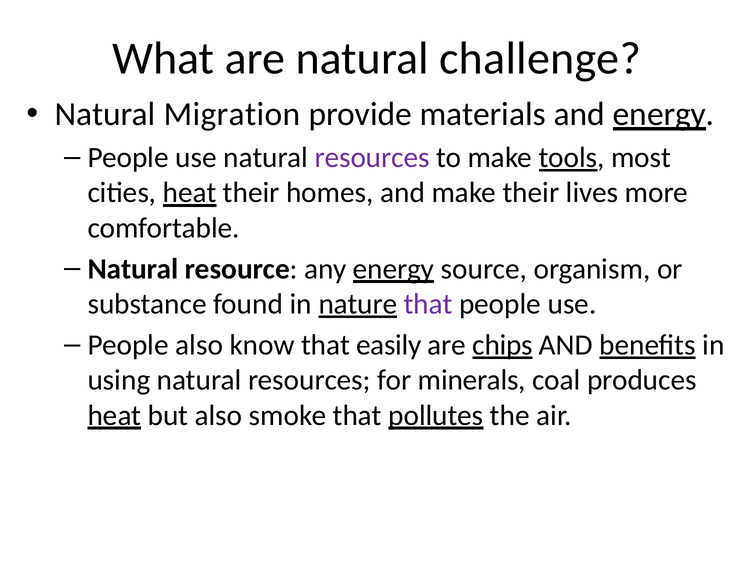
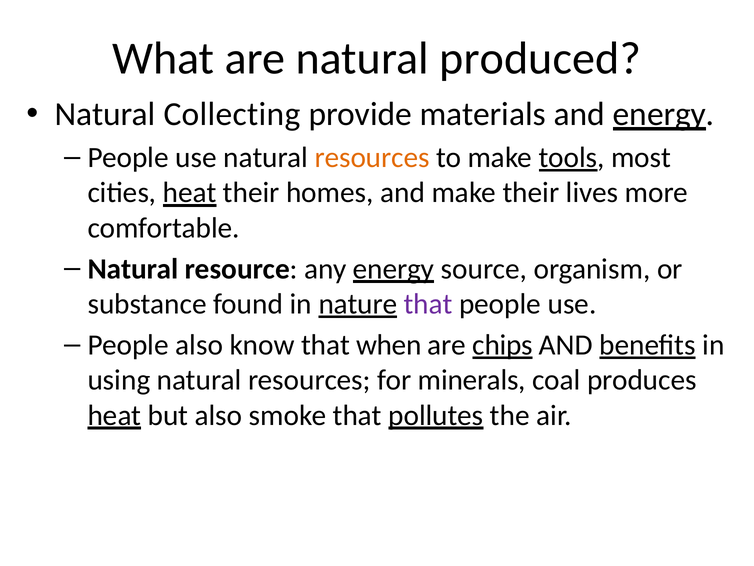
challenge: challenge -> produced (540, 59)
Migration: Migration -> Collecting (232, 114)
resources colour: purple -> orange (372, 157)
easily: easily -> when (389, 345)
